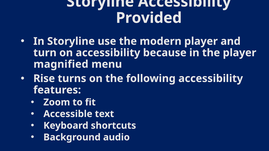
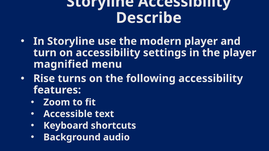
Provided: Provided -> Describe (149, 18)
because: because -> settings (165, 53)
